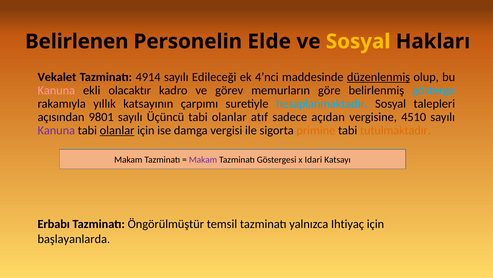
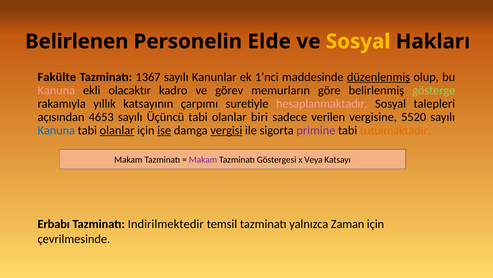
Vekalet: Vekalet -> Fakülte (57, 77)
4914: 4914 -> 1367 (148, 77)
Edileceği: Edileceği -> Kanunlar (214, 77)
4’nci: 4’nci -> 1’nci (267, 77)
gösterge colour: light blue -> light green (434, 90)
hesaplanmaktadır colour: light blue -> pink (322, 103)
9801: 9801 -> 4653 (101, 117)
atıf: atıf -> biri (259, 117)
açıdan: açıdan -> verilen (328, 117)
4510: 4510 -> 5520 (414, 117)
Kanuna colour: purple -> blue (56, 130)
ise underline: none -> present (164, 130)
vergisi underline: none -> present (226, 130)
primine colour: orange -> purple (316, 130)
Idari: Idari -> Veya (313, 159)
Öngörülmüştür: Öngörülmüştür -> Indirilmektedir (166, 224)
Ihtiyaç: Ihtiyaç -> Zaman (348, 224)
başlayanlarda: başlayanlarda -> çevrilmesinde (74, 238)
